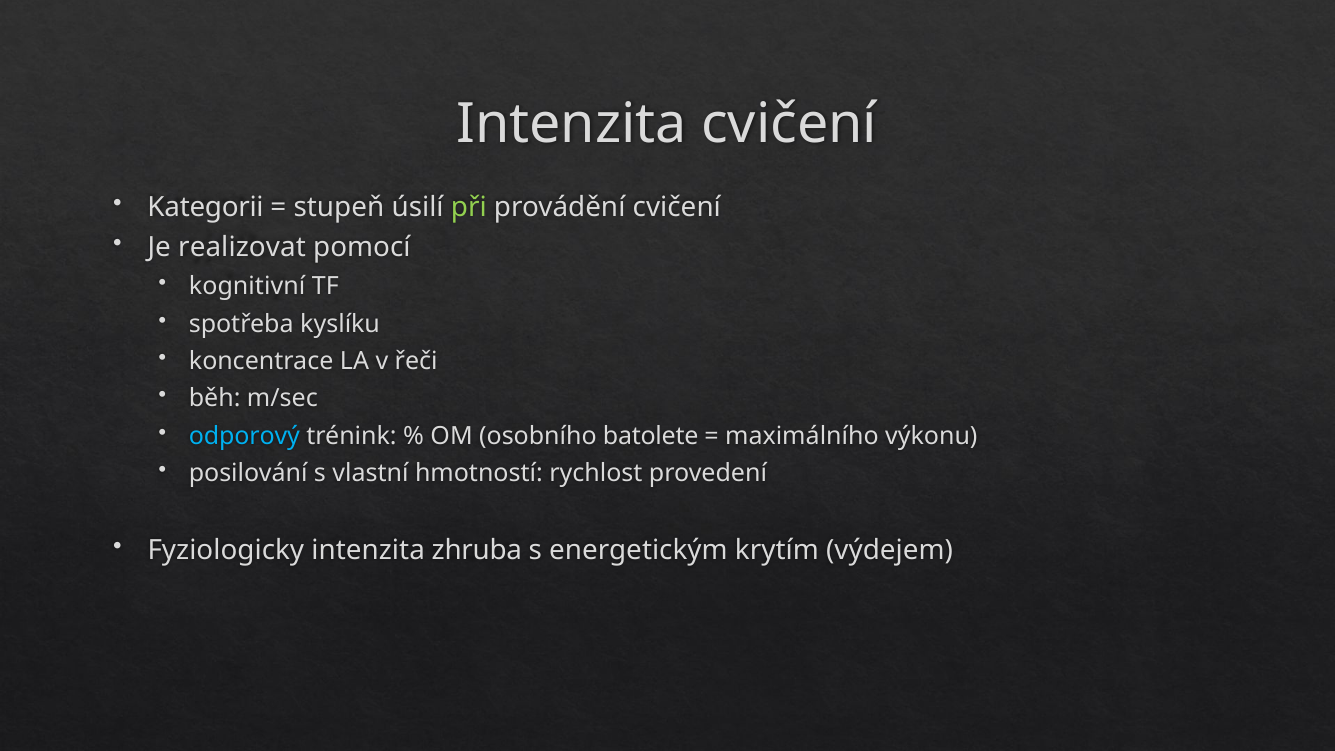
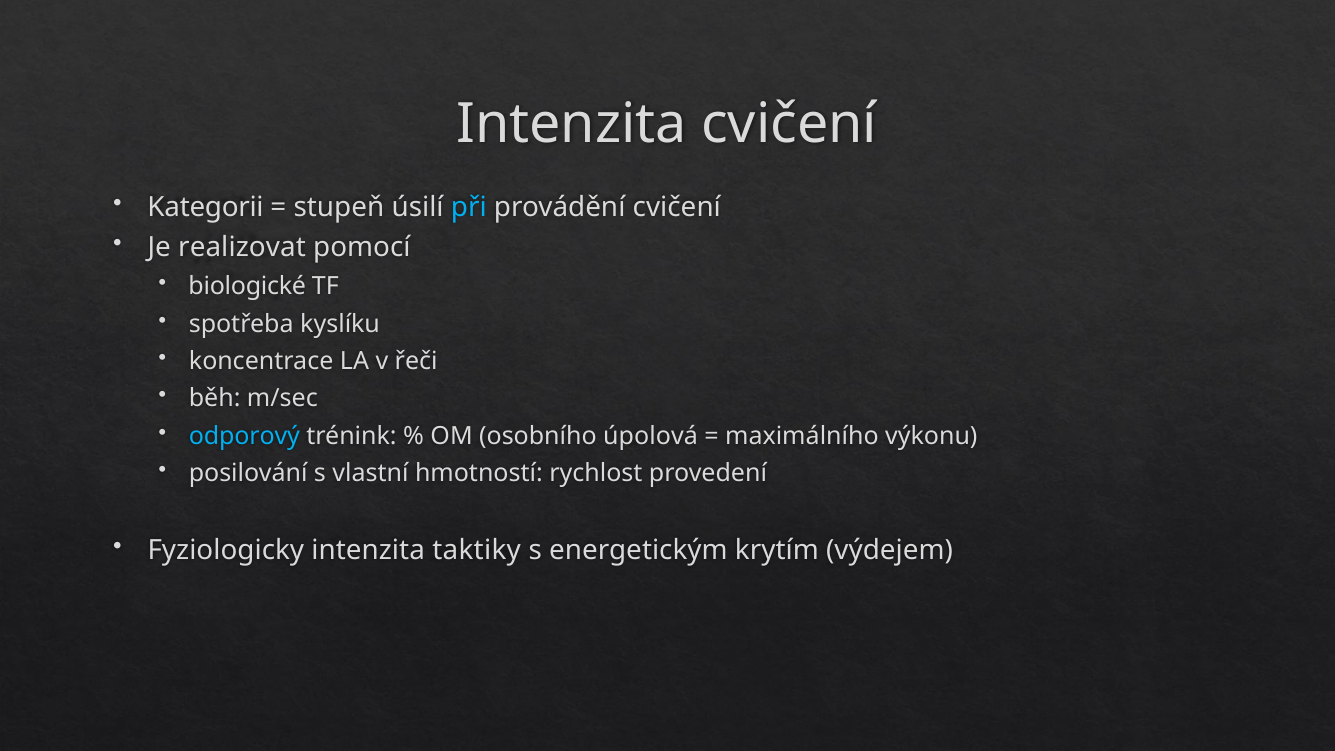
při colour: light green -> light blue (469, 207)
kognitivní: kognitivní -> biologické (247, 286)
batolete: batolete -> úpolová (651, 436)
zhruba: zhruba -> taktiky (477, 550)
